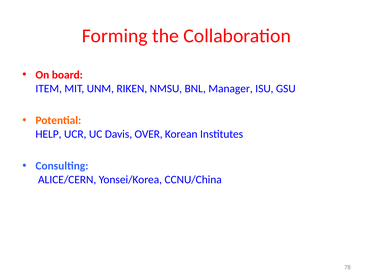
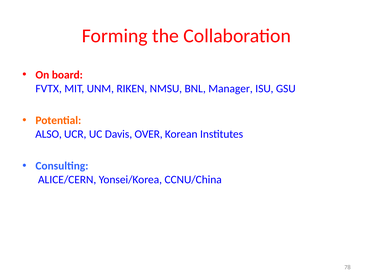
ITEM: ITEM -> FVTX (49, 88)
HELP: HELP -> ALSO (49, 134)
